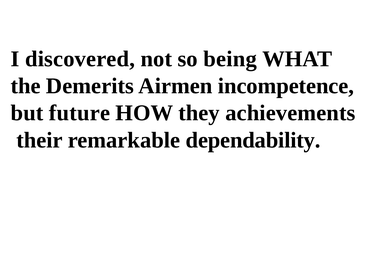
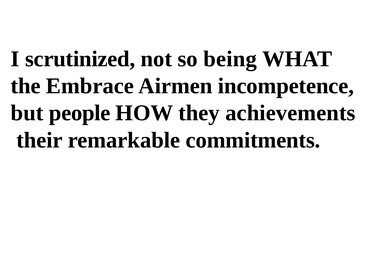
discovered: discovered -> scrutinized (80, 59)
Demerits: Demerits -> Embrace (90, 86)
future: future -> people (80, 113)
dependability: dependability -> commitments (253, 140)
